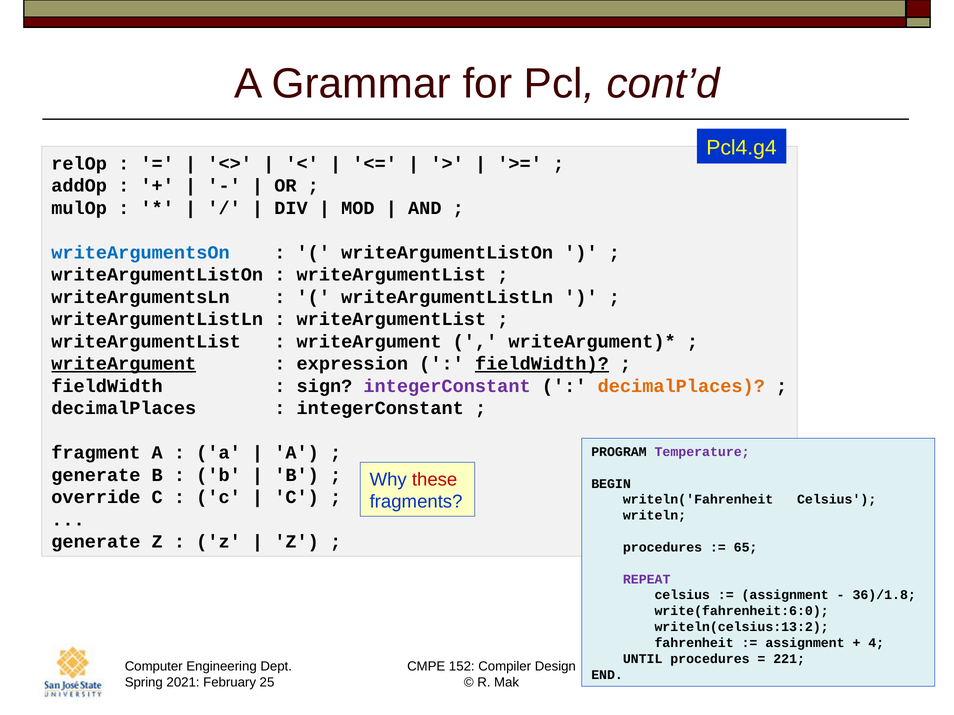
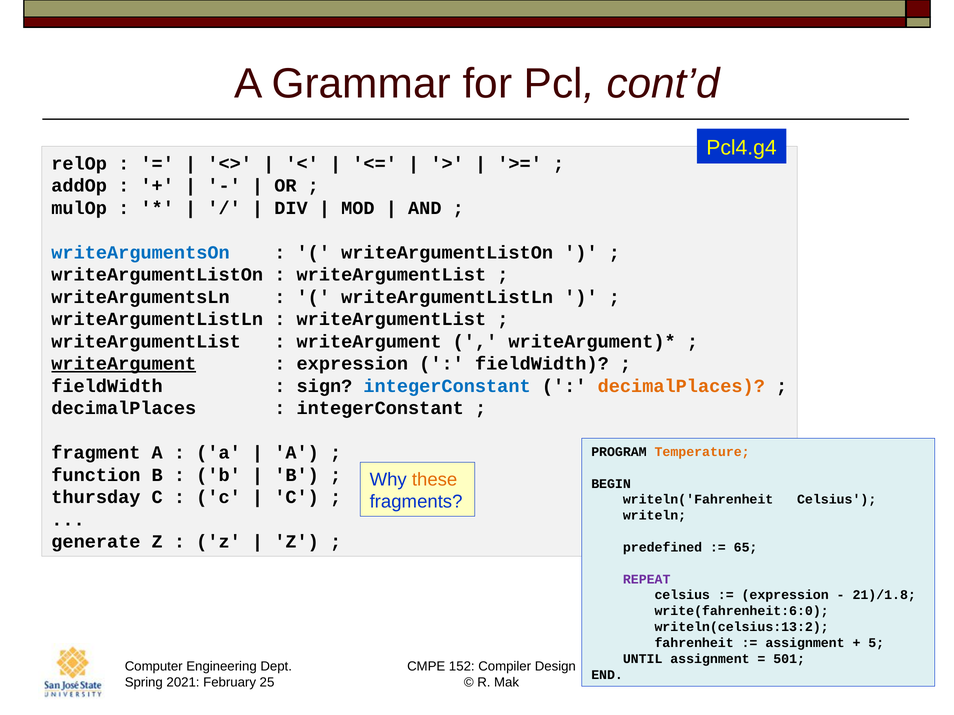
fieldWidth underline: present -> none (542, 364)
integerConstant colour: purple -> blue (447, 386)
Temperature colour: purple -> orange (702, 452)
generate: generate -> function (96, 475)
these colour: red -> orange (435, 480)
override: override -> thursday (96, 498)
procedures: procedures -> predefined (663, 548)
assignment: assignment -> expression (785, 596)
36)/1.8: 36)/1.8 -> 21)/1.8 (884, 596)
4: 4 -> 5 (876, 643)
UNTIL procedures: procedures -> assignment (710, 659)
221: 221 -> 501 (789, 659)
